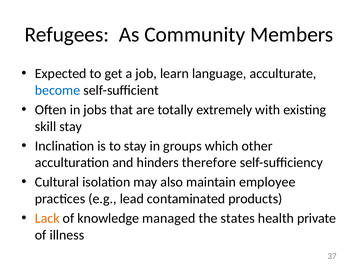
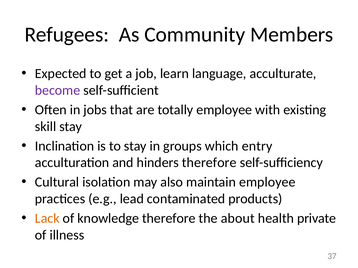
become colour: blue -> purple (58, 90)
totally extremely: extremely -> employee (224, 110)
other: other -> entry (257, 146)
knowledge managed: managed -> therefore (169, 219)
states: states -> about (238, 219)
